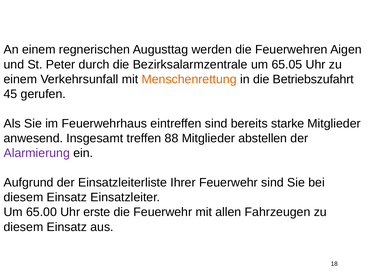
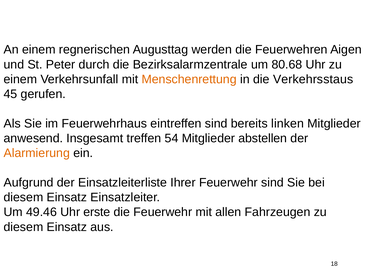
65.05: 65.05 -> 80.68 (287, 64)
Betriebszufahrt: Betriebszufahrt -> Verkehrsstaus (313, 79)
starke: starke -> linken (288, 123)
88: 88 -> 54 (172, 138)
Alarmierung colour: purple -> orange (37, 153)
65.00: 65.00 -> 49.46 (41, 212)
